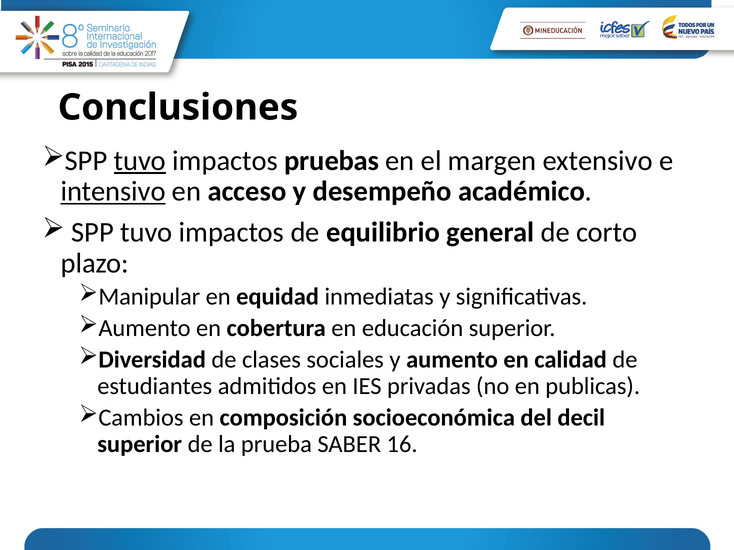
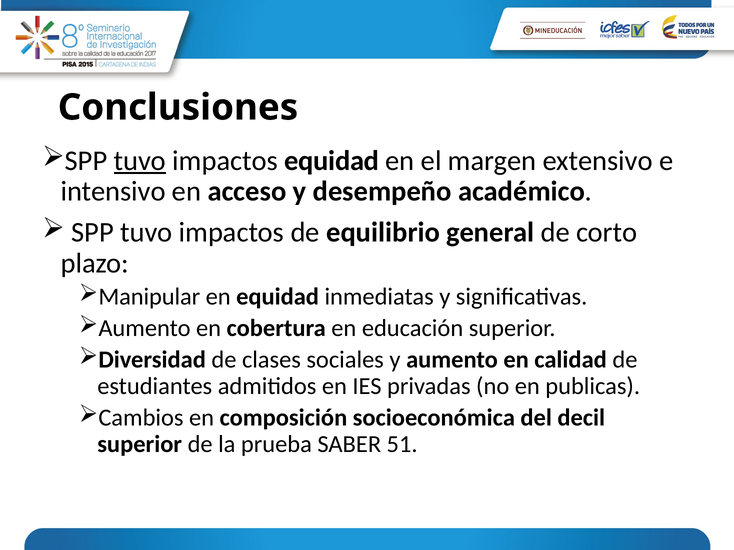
impactos pruebas: pruebas -> equidad (332, 161)
intensivo underline: present -> none (113, 192)
16: 16 -> 51 (402, 445)
